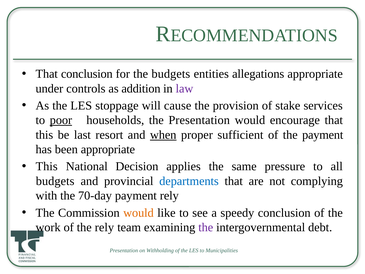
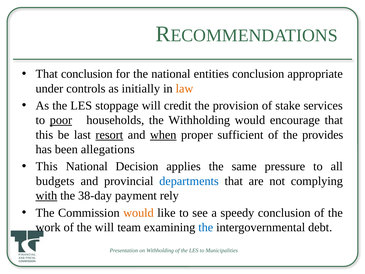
the budgets: budgets -> national (171, 74)
entities allegations: allegations -> conclusion (258, 74)
addition: addition -> initially (141, 88)
law colour: purple -> orange (184, 88)
cause: cause -> credit (178, 105)
the Presentation: Presentation -> Withholding (199, 120)
resort underline: none -> present (109, 135)
the payment: payment -> provides (323, 135)
been appropriate: appropriate -> allegations (108, 149)
with underline: none -> present (46, 196)
70-day: 70-day -> 38-day (95, 196)
the rely: rely -> will (104, 227)
the colour: purple -> blue (206, 227)
